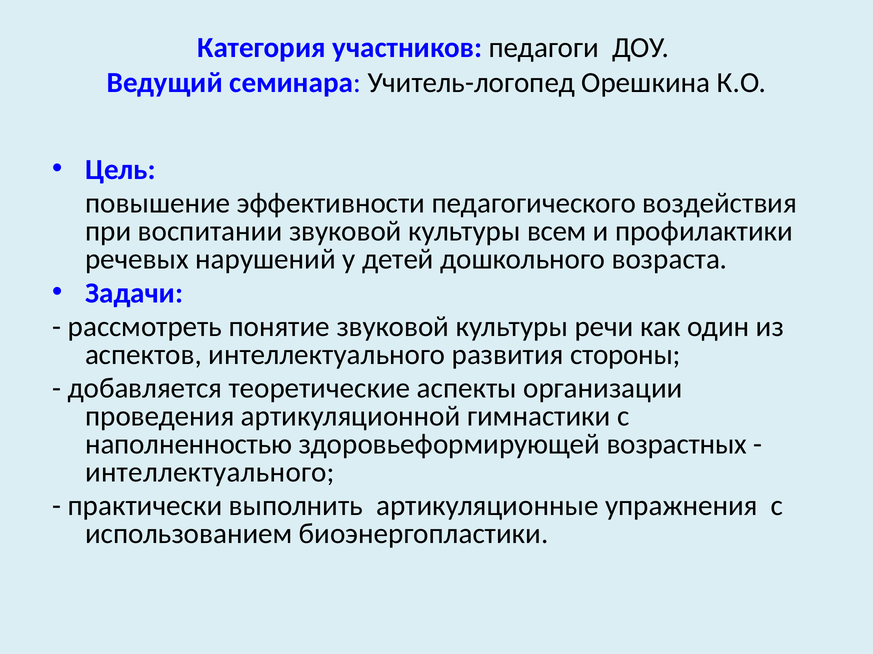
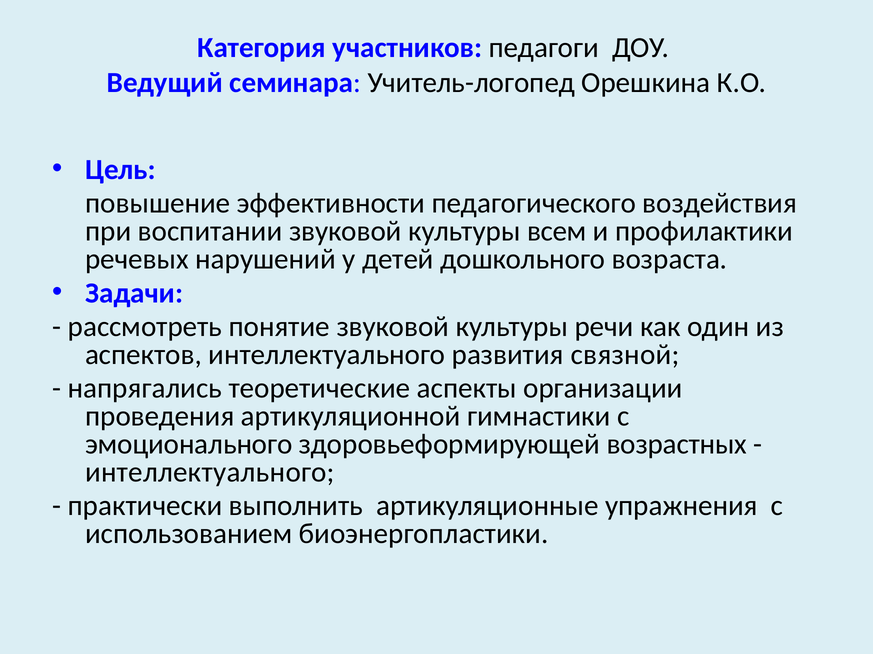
стороны: стороны -> связной (625, 355)
добавляется: добавляется -> напрягались (145, 389)
наполненностью: наполненностью -> эмоционального (189, 445)
